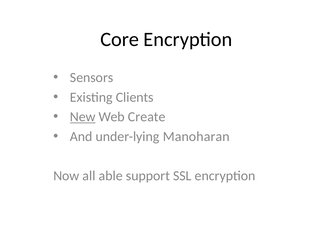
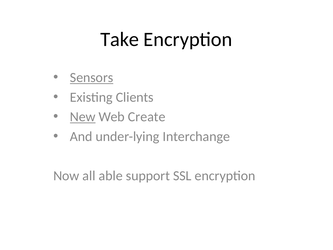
Core: Core -> Take (120, 39)
Sensors underline: none -> present (92, 78)
Manoharan: Manoharan -> Interchange (196, 136)
